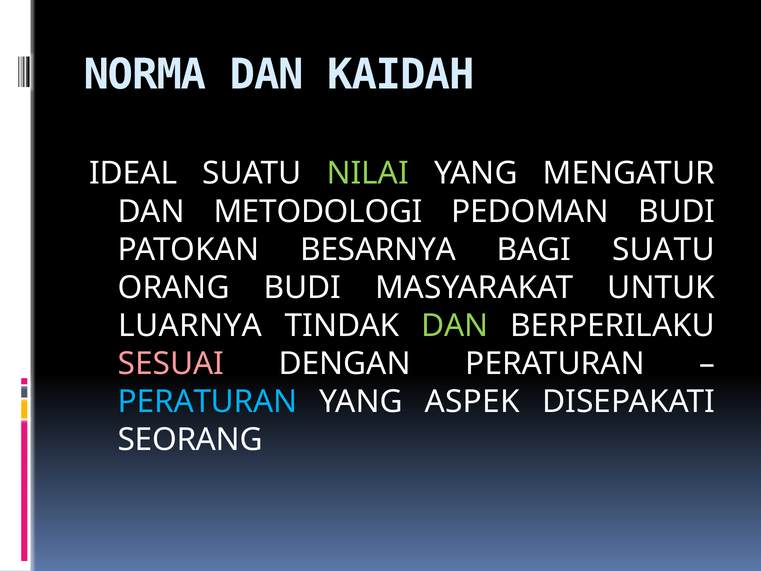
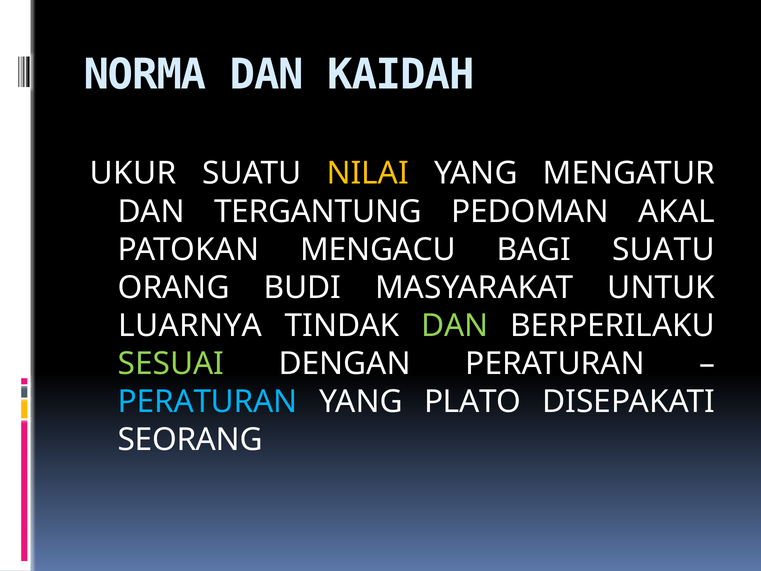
IDEAL: IDEAL -> UKUR (133, 173)
NILAI colour: light green -> yellow (368, 173)
METODOLOGI: METODOLOGI -> TERGANTUNG (318, 211)
PEDOMAN BUDI: BUDI -> AKAL (677, 211)
BESARNYA: BESARNYA -> MENGACU (378, 250)
SESUAI colour: pink -> light green (171, 364)
ASPEK: ASPEK -> PLATO (473, 402)
